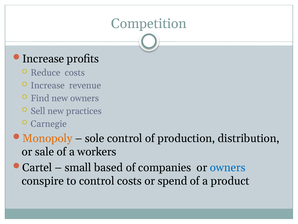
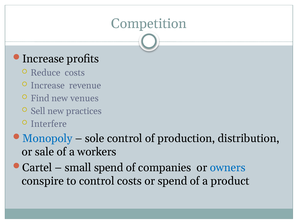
new owners: owners -> venues (84, 98)
Carnegie: Carnegie -> Interfere (49, 124)
Monopoly colour: orange -> blue (47, 138)
small based: based -> spend (109, 167)
